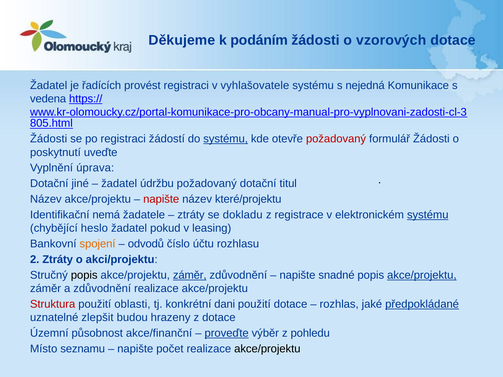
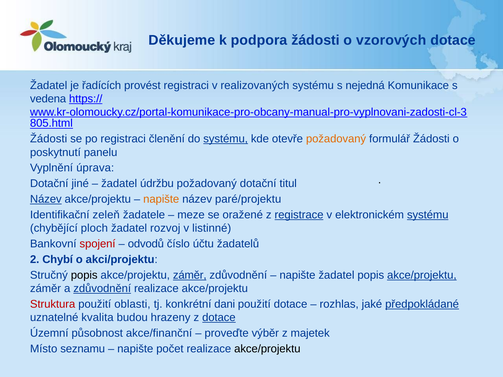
podáním: podáním -> podpora (259, 40)
vyhlašovatele: vyhlašovatele -> realizovaných (255, 85)
žádostí: žádostí -> členění (167, 139)
požadovaný colour: red -> orange (336, 139)
uveďte: uveďte -> panelu (101, 152)
Název underline: none -> present (46, 199)
napište colour: red -> orange (161, 199)
které/projektu: které/projektu -> paré/projektu (248, 199)
nemá: nemá -> zeleň (106, 215)
ztráty: ztráty -> meze (191, 215)
dokladu: dokladu -> oražené (243, 215)
registrace underline: none -> present (299, 215)
heslo: heslo -> ploch (94, 228)
pokud: pokud -> rozvoj (165, 228)
leasing: leasing -> listinné (212, 228)
spojení colour: orange -> red (98, 244)
rozhlasu: rozhlasu -> žadatelů (238, 244)
2 Ztráty: Ztráty -> Chybí (58, 260)
napište snadné: snadné -> žadatel (336, 275)
zdůvodnění underline: none -> present (102, 289)
zlepšit: zlepšit -> kvalita (97, 318)
dotace underline: none -> present (219, 318)
proveďte underline: present -> none (227, 333)
pohledu: pohledu -> majetek (310, 333)
